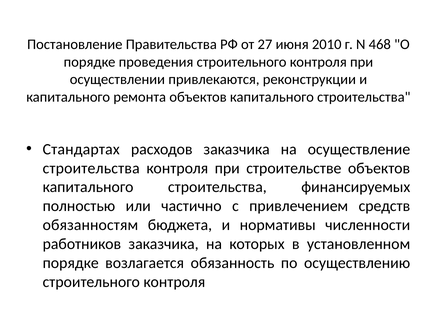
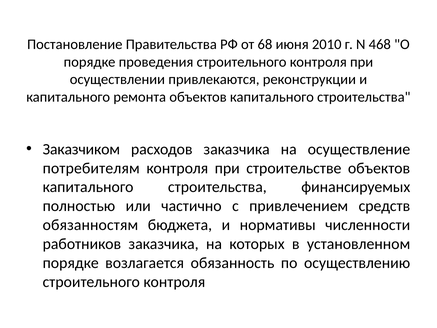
27: 27 -> 68 (265, 44)
Стандартах: Стандартах -> Заказчиком (81, 149)
строительства: строительства -> потребителям (91, 168)
